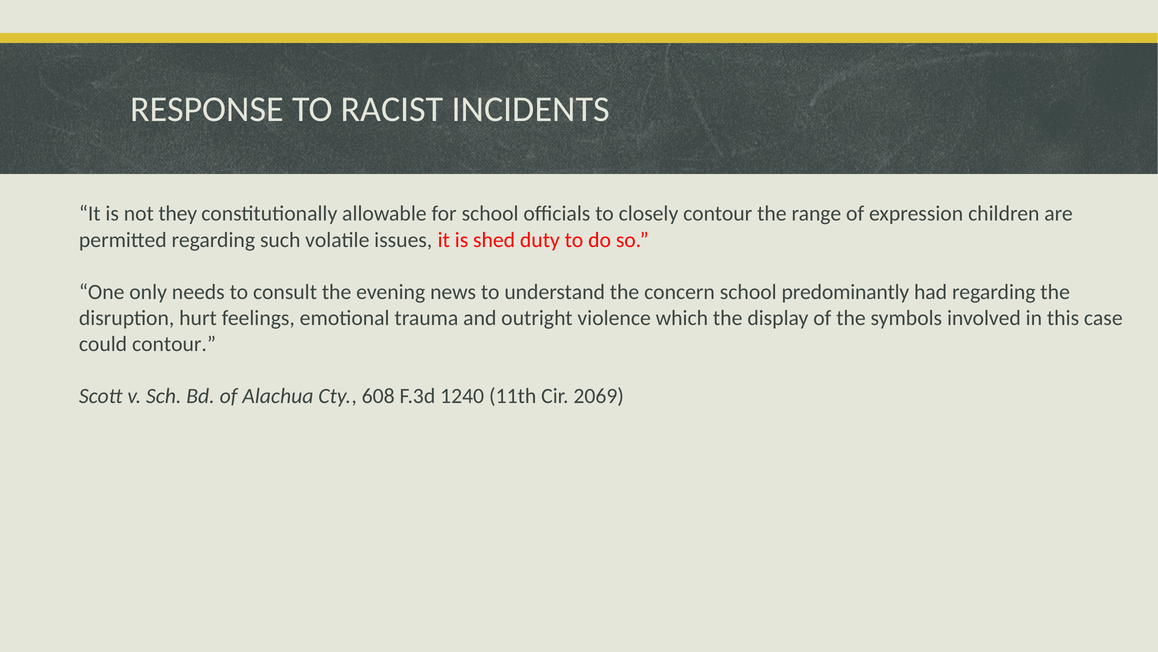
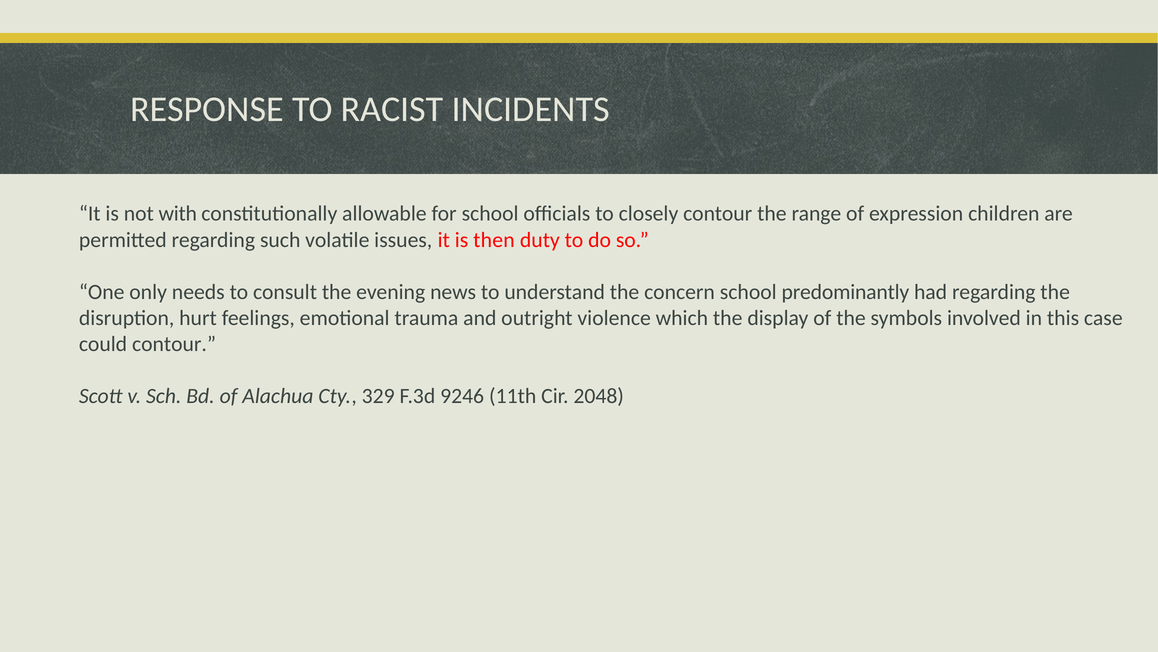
they: they -> with (178, 214)
shed: shed -> then (494, 240)
608: 608 -> 329 (378, 396)
1240: 1240 -> 9246 (462, 396)
2069: 2069 -> 2048 (599, 396)
